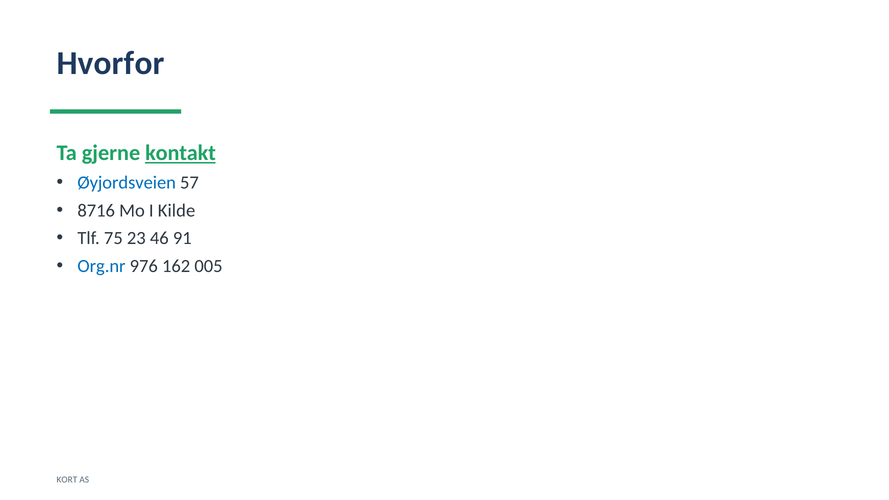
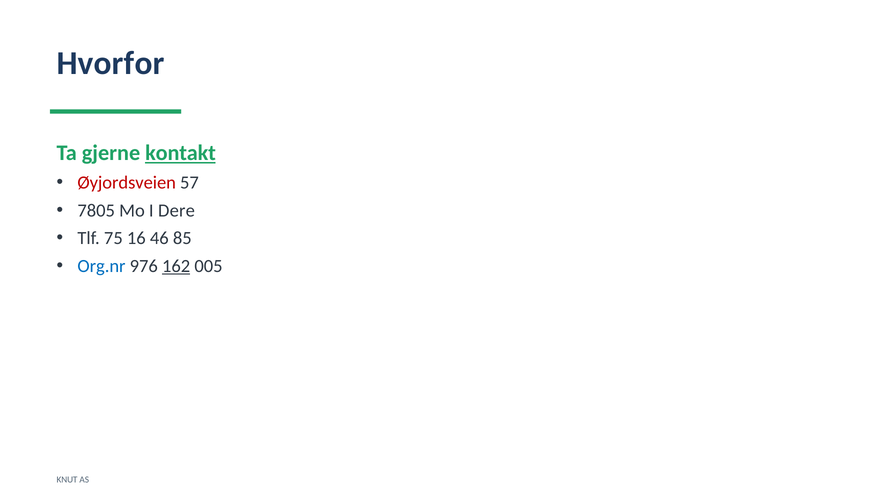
Øyjordsveien colour: blue -> red (127, 183)
8716: 8716 -> 7805 (96, 211)
Kilde: Kilde -> Dere (176, 211)
23: 23 -> 16 (136, 238)
91: 91 -> 85 (182, 238)
162 underline: none -> present (176, 266)
KORT: KORT -> KNUT (67, 480)
